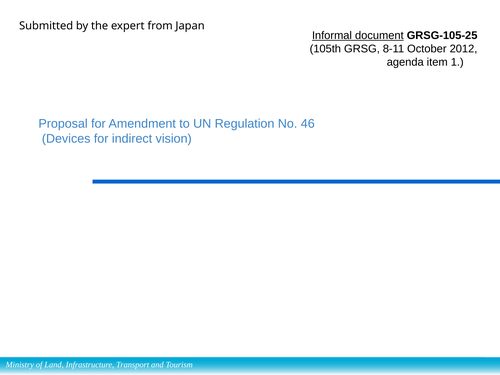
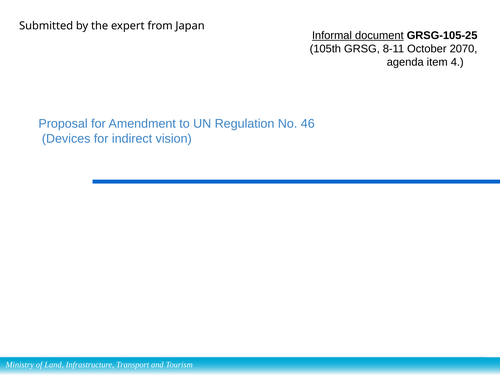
2012: 2012 -> 2070 (464, 49)
1: 1 -> 4 (457, 62)
